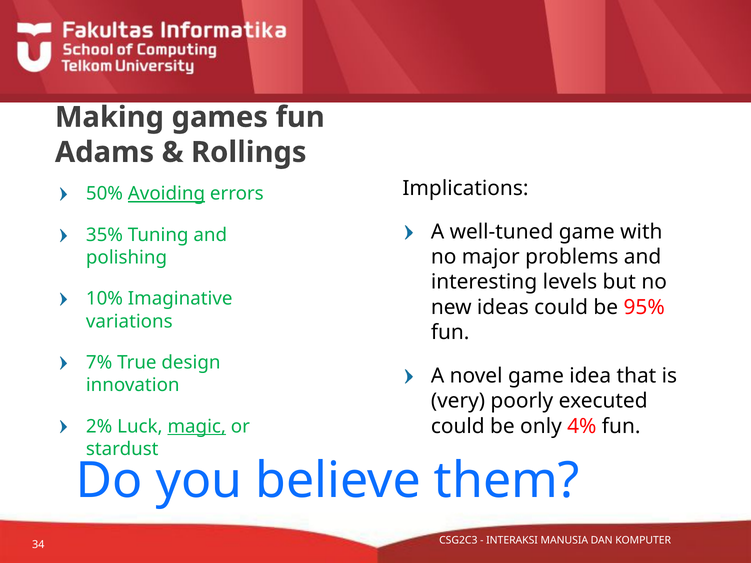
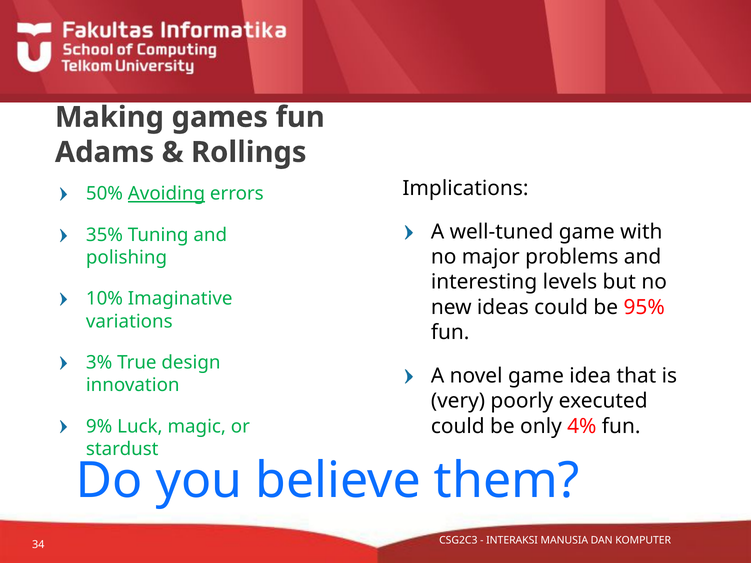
7%: 7% -> 3% (99, 363)
2%: 2% -> 9% (99, 427)
magic underline: present -> none (197, 427)
